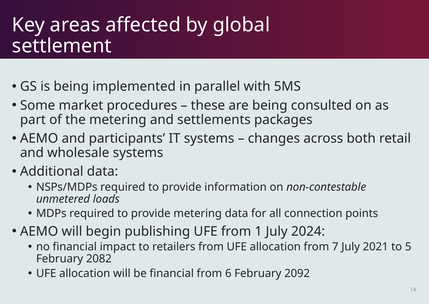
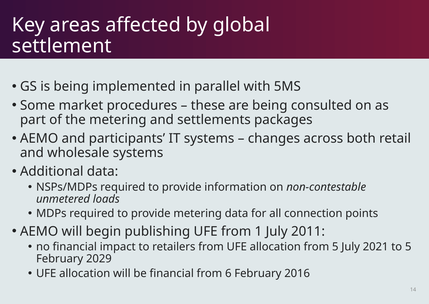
2024: 2024 -> 2011 (308, 231)
from 7: 7 -> 5 (335, 246)
2082: 2082 -> 2029 (99, 258)
2092: 2092 -> 2016 (297, 273)
